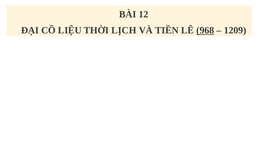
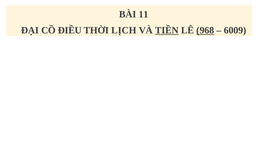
12: 12 -> 11 (144, 14)
LIỆU: LIỆU -> ĐIỀU (70, 30)
TIỀN underline: none -> present (167, 30)
1209: 1209 -> 6009 (235, 30)
